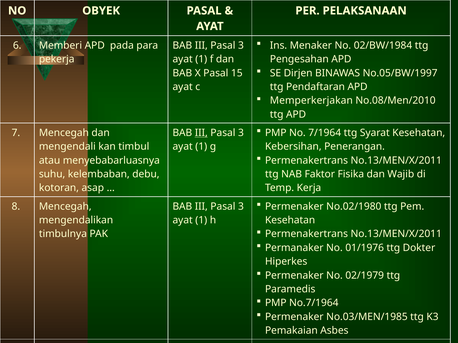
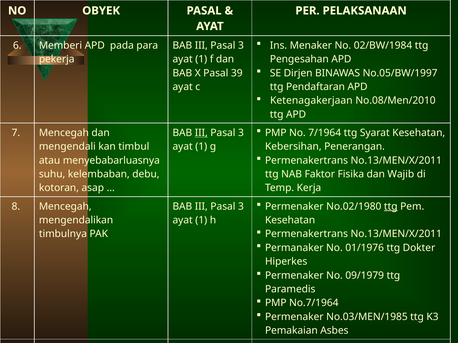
15: 15 -> 39 (237, 73)
Memperkerjakan: Memperkerjakan -> Ketenagakerjaan (311, 101)
ttg underline: none -> present (391, 207)
02/1979: 02/1979 -> 09/1979 (365, 276)
